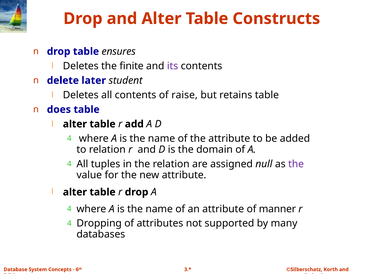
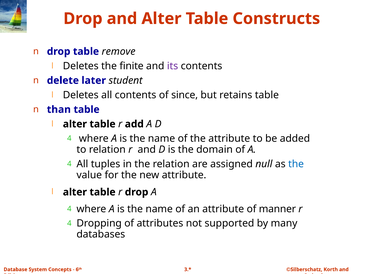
ensures: ensures -> remove (119, 51)
raise: raise -> since (185, 95)
does: does -> than (59, 109)
the colour: purple -> blue (296, 164)
